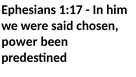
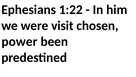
1:17: 1:17 -> 1:22 (71, 10)
said: said -> visit (62, 25)
